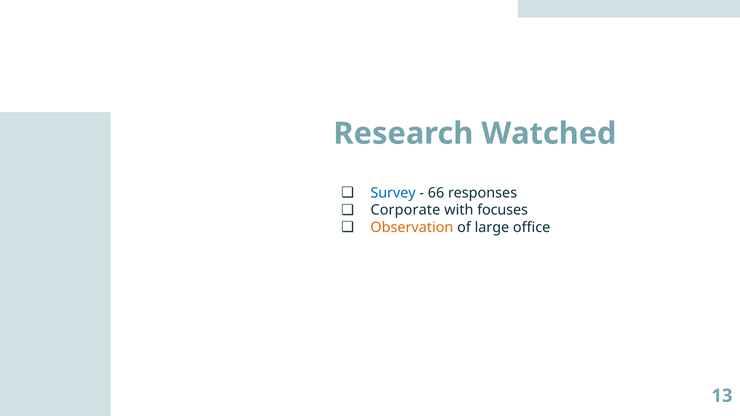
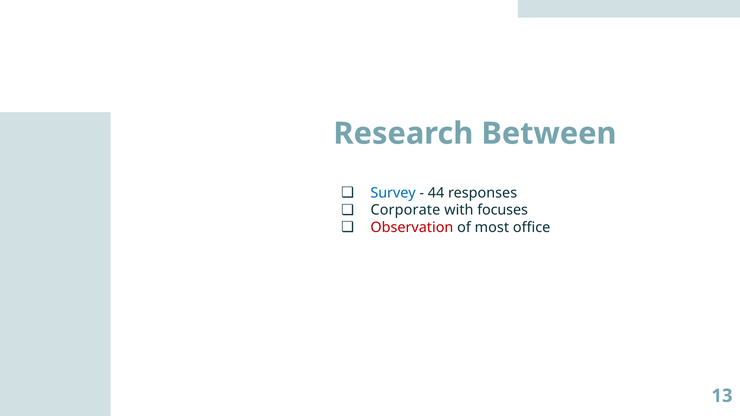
Watched: Watched -> Between (549, 134)
66: 66 -> 44 (436, 193)
Observation colour: orange -> red (412, 227)
large: large -> most (492, 227)
